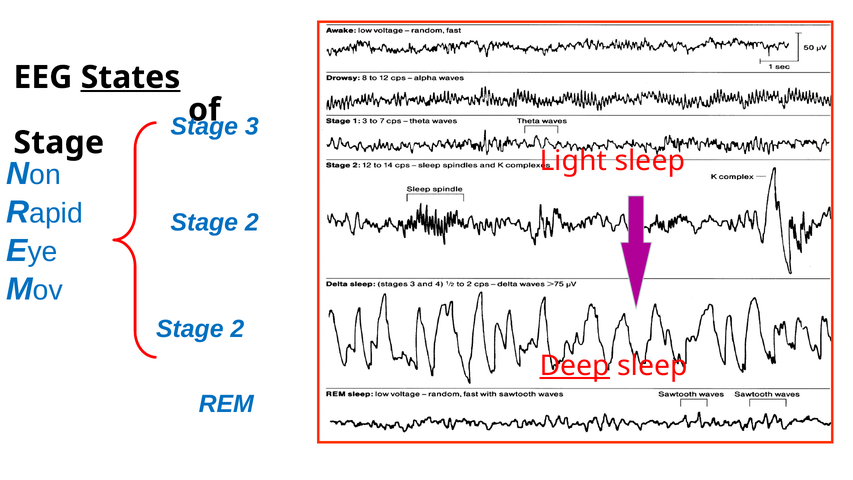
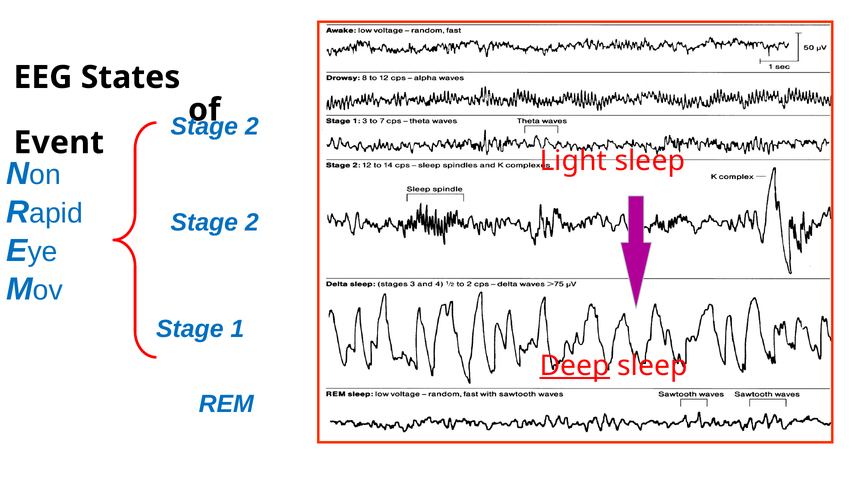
States underline: present -> none (131, 77)
3: 3 -> 2 (252, 126)
Stage: Stage -> Event (59, 143)
2: 2 -> 1 (237, 329)
